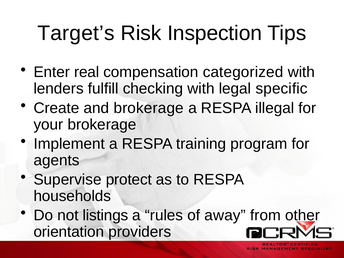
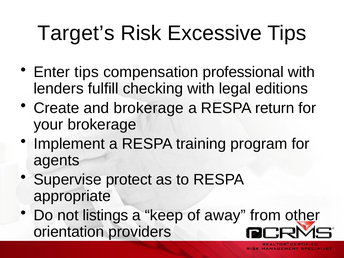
Inspection: Inspection -> Excessive (215, 33)
Enter real: real -> tips (87, 72)
categorized: categorized -> professional (243, 72)
specific: specific -> editions (282, 89)
illegal: illegal -> return (275, 108)
households: households -> appropriate (72, 196)
rules: rules -> keep (164, 215)
